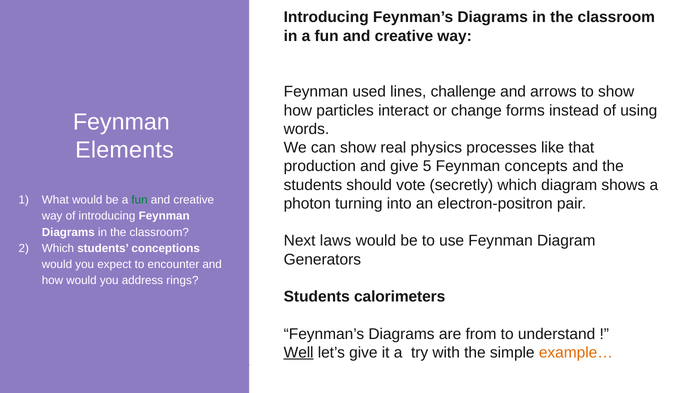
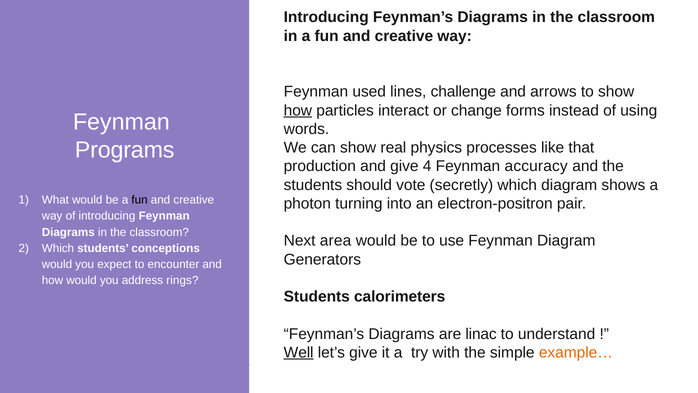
how underline: none -> present (298, 110)
Elements: Elements -> Programs (125, 150)
5: 5 -> 4 (427, 166)
concepts: concepts -> accuracy (536, 166)
fun colour: green -> black (140, 200)
laws: laws -> area (336, 241)
from: from -> linac (481, 334)
